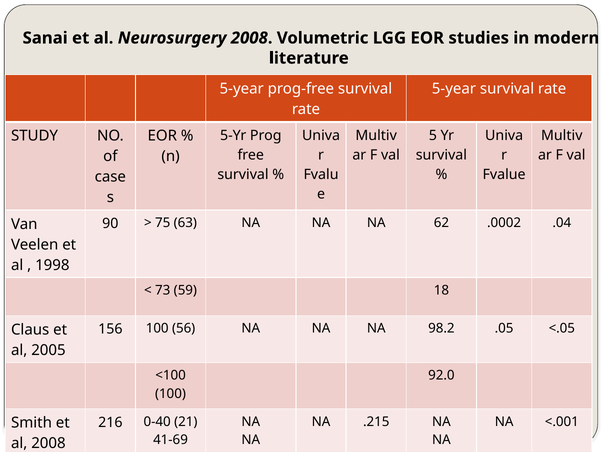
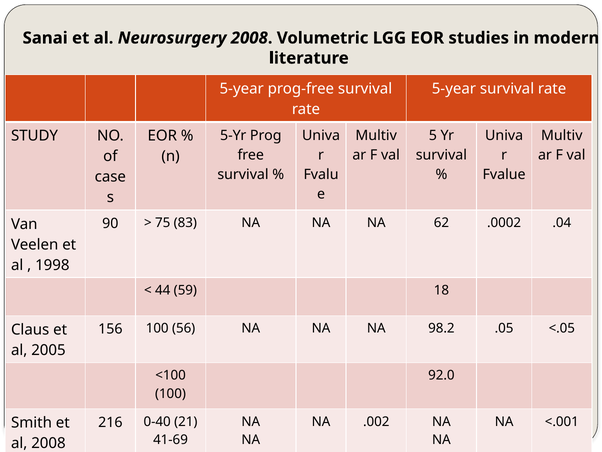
63: 63 -> 83 (185, 223)
73: 73 -> 44 (163, 290)
.215: .215 -> .002 (376, 421)
